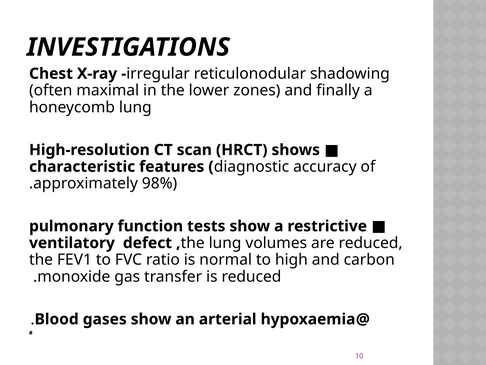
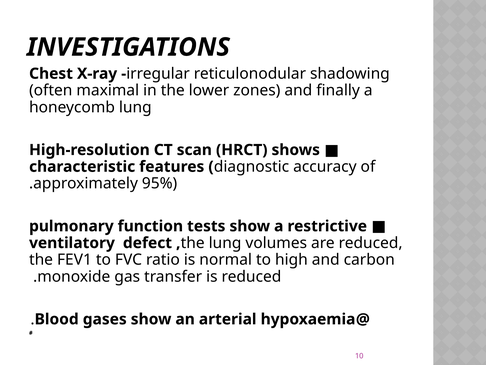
98%: 98% -> 95% (160, 183)
